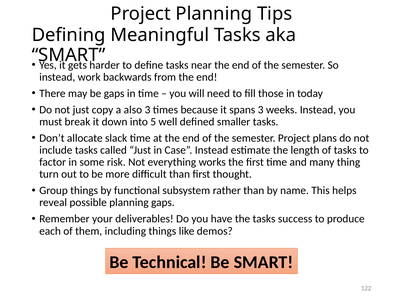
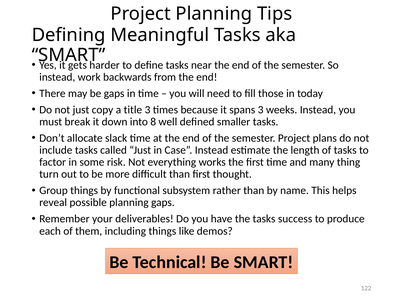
also: also -> title (133, 110)
5: 5 -> 8 (153, 122)
